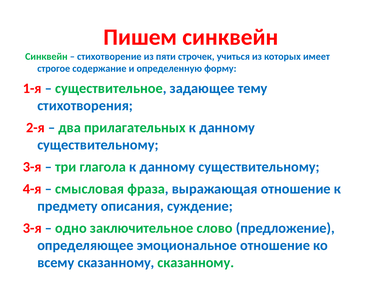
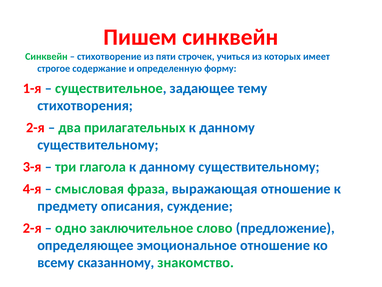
3-я: 3-я -> 2-я (32, 228)
сказанному сказанному: сказанному -> знакомство (196, 262)
